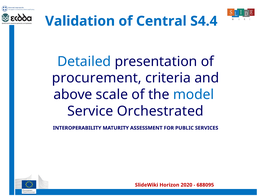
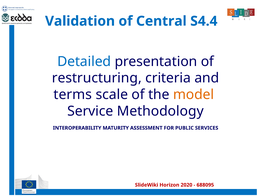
procurement: procurement -> restructuring (97, 78)
above: above -> terms (73, 94)
model colour: blue -> orange (194, 94)
Orchestrated: Orchestrated -> Methodology (160, 111)
